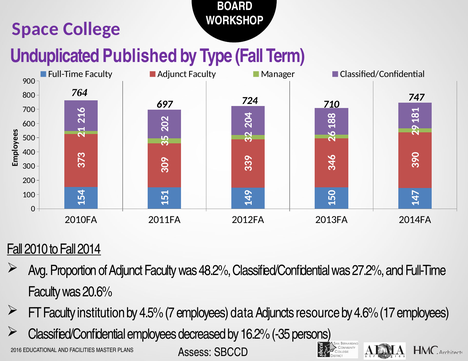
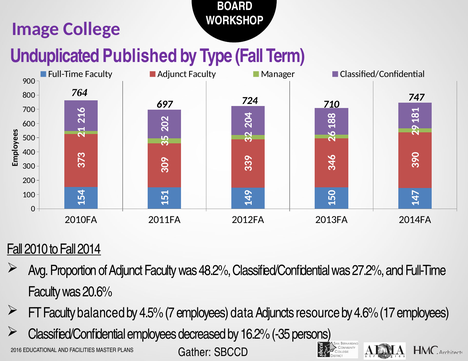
Space: Space -> Image (35, 29)
institution: institution -> balanced (101, 313)
Assess: Assess -> Gather (195, 353)
